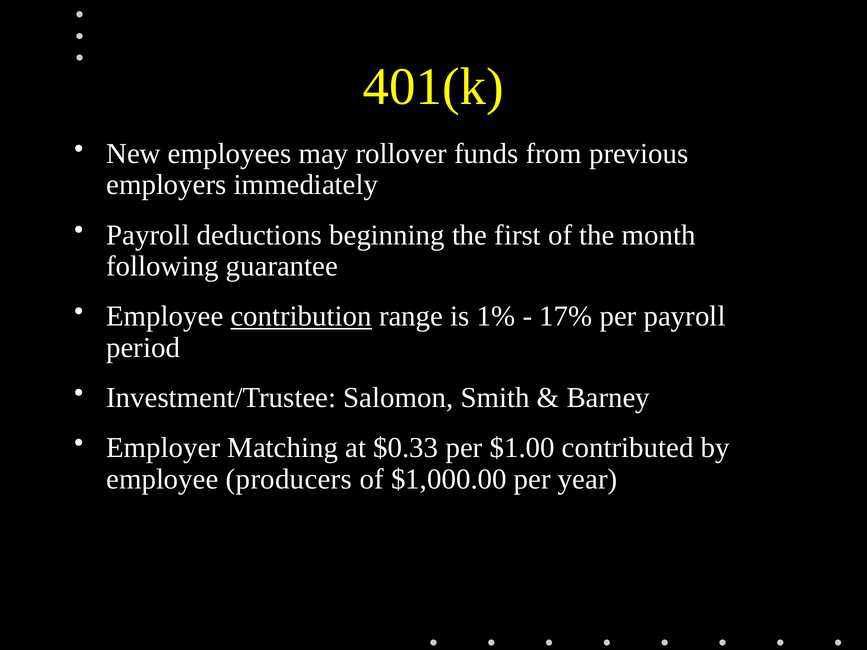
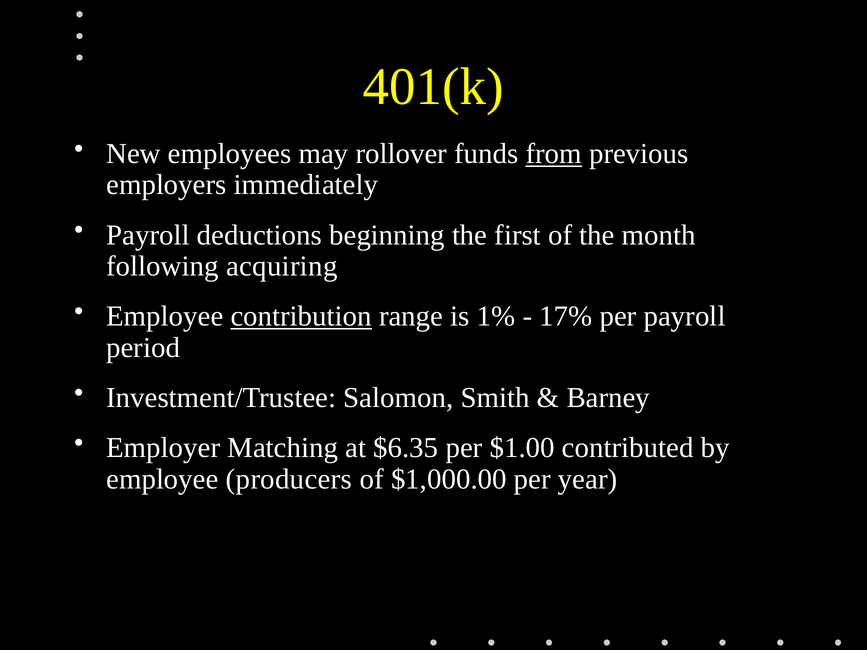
from underline: none -> present (554, 154)
guarantee: guarantee -> acquiring (282, 266)
$0.33: $0.33 -> $6.35 (406, 448)
